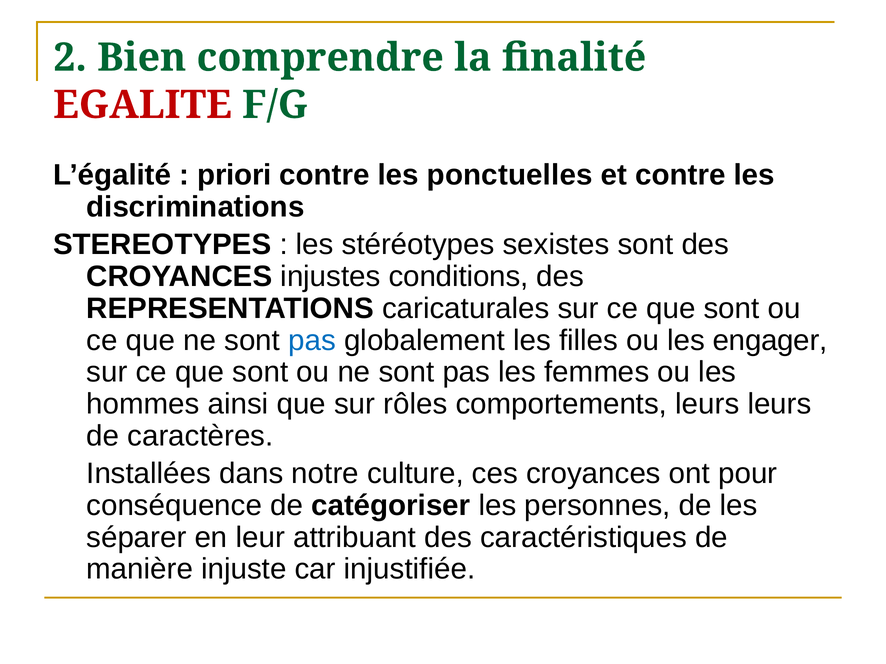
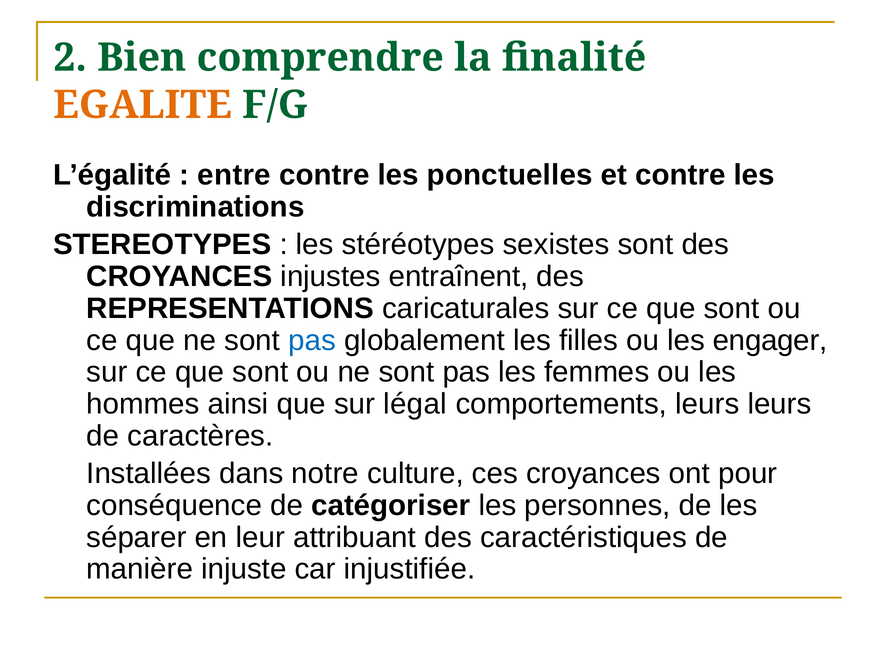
EGALITE colour: red -> orange (143, 105)
priori: priori -> entre (234, 175)
conditions: conditions -> entraînent (459, 277)
rôles: rôles -> légal (415, 404)
